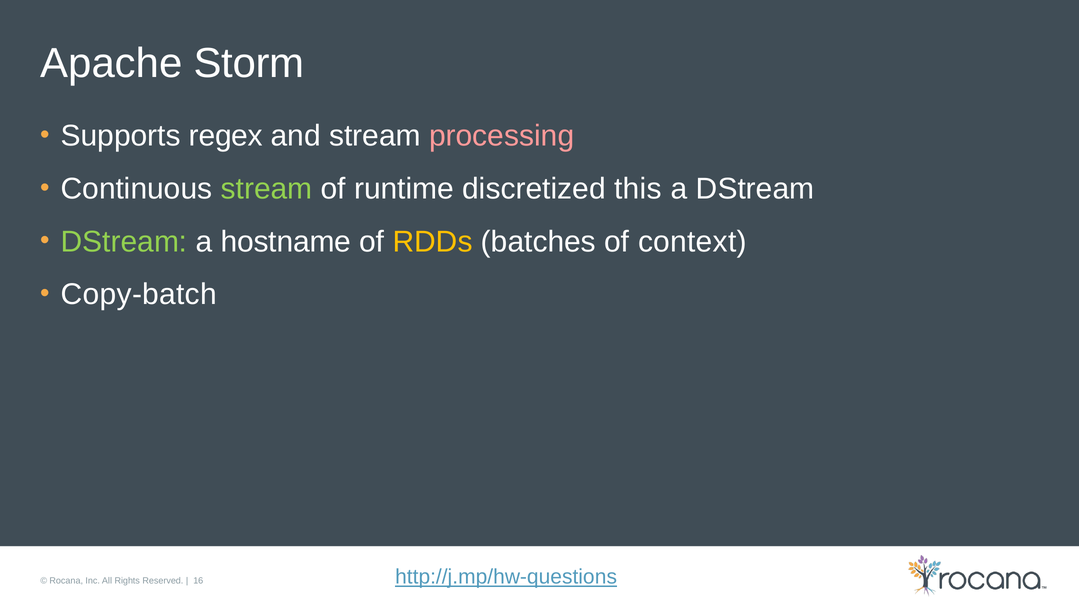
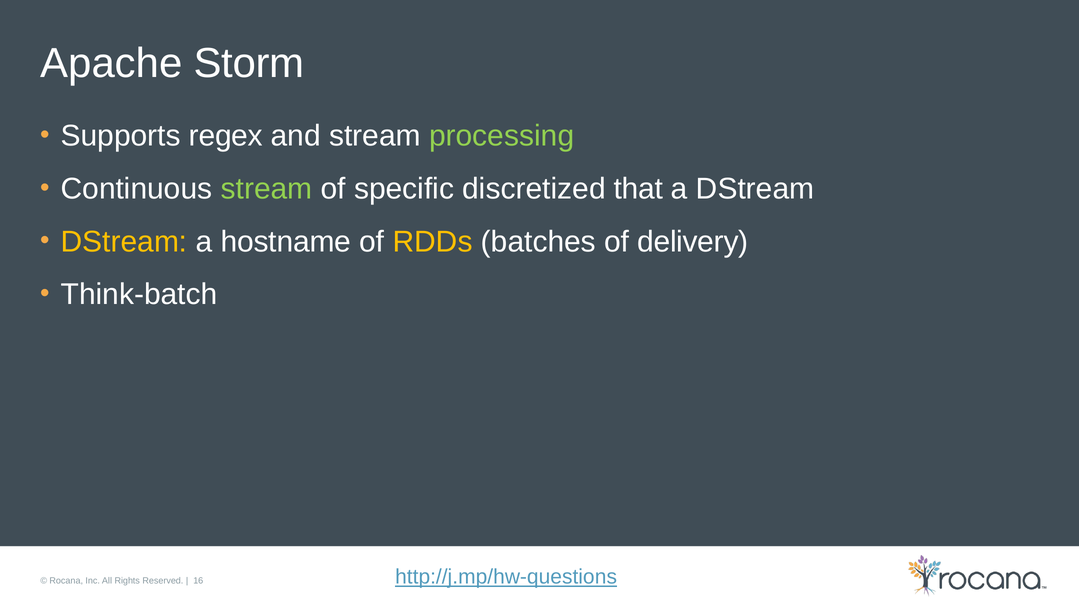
processing colour: pink -> light green (502, 136)
runtime: runtime -> specific (404, 189)
this: this -> that (638, 189)
DStream colour: light green -> yellow (124, 242)
context: context -> delivery (693, 242)
Copy-batch: Copy-batch -> Think-batch (139, 294)
